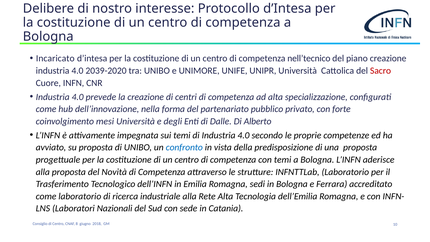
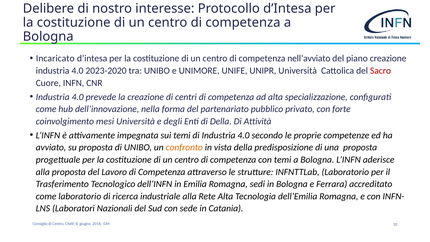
nell’tecnico: nell’tecnico -> nell’avviato (309, 59)
2039-2020: 2039-2020 -> 2023-2020 (106, 71)
di Dalle: Dalle -> Della (221, 121)
Alberto: Alberto -> Attività (258, 121)
confronto colour: blue -> orange (184, 147)
Novità: Novità -> Lavoro (114, 172)
